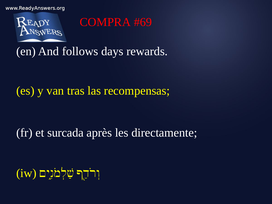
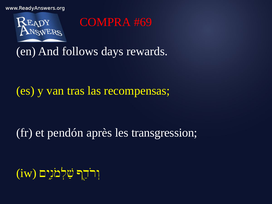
surcada: surcada -> pendón (65, 133)
directamente: directamente -> transgression (164, 133)
